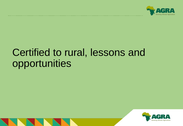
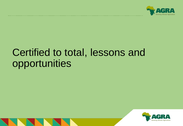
rural: rural -> total (76, 53)
